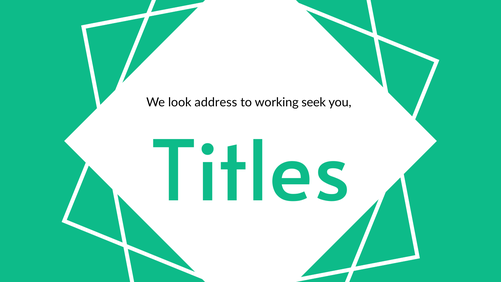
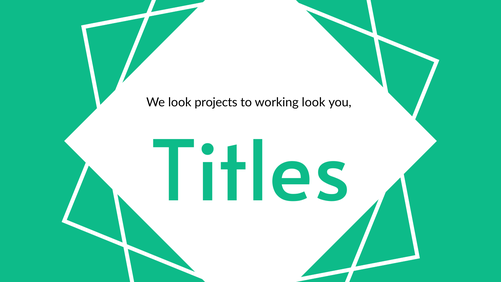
address: address -> projects (216, 102)
working seek: seek -> look (314, 102)
